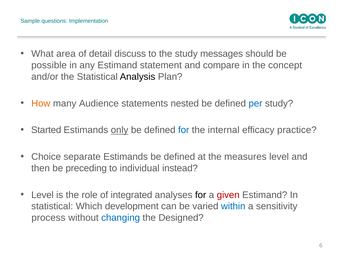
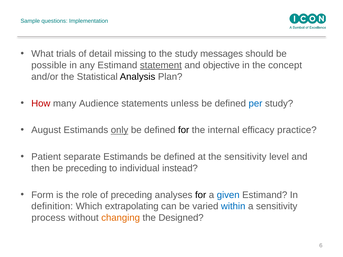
area: area -> trials (66, 54)
discuss: discuss -> missing (130, 54)
statement underline: none -> present (161, 65)
compare: compare -> objective (221, 65)
How colour: orange -> red (41, 103)
nested: nested -> unless (185, 103)
Started: Started -> August (46, 130)
for colour: blue -> black (184, 130)
Choice: Choice -> Patient (46, 157)
the measures: measures -> sensitivity (245, 157)
Level: Level -> Form (42, 195)
of integrated: integrated -> preceding (131, 195)
given colour: red -> blue (228, 195)
statistical: statistical -> definition (52, 207)
development: development -> extrapolating (132, 207)
changing colour: blue -> orange (121, 218)
